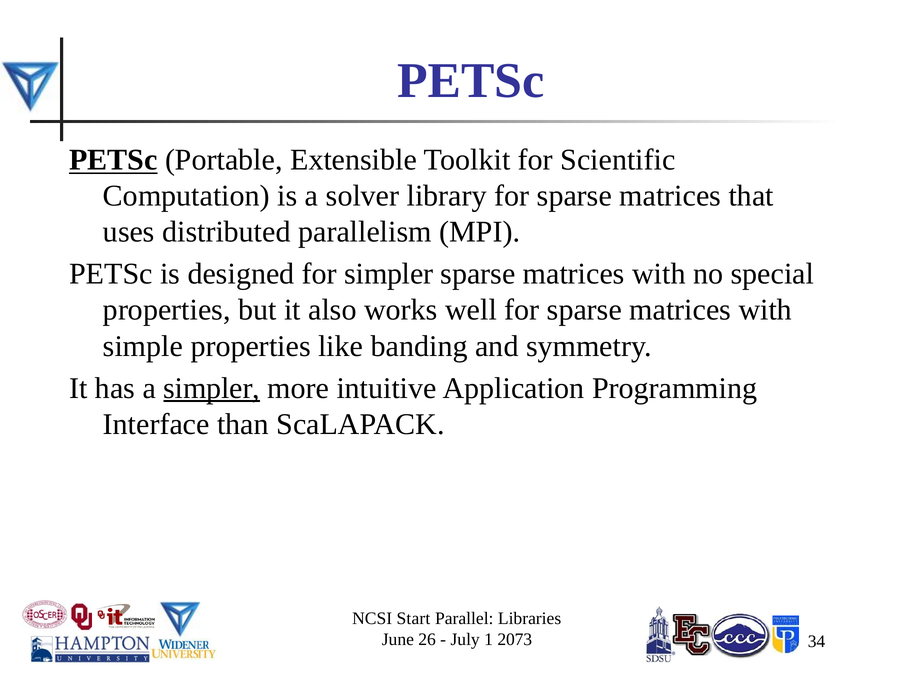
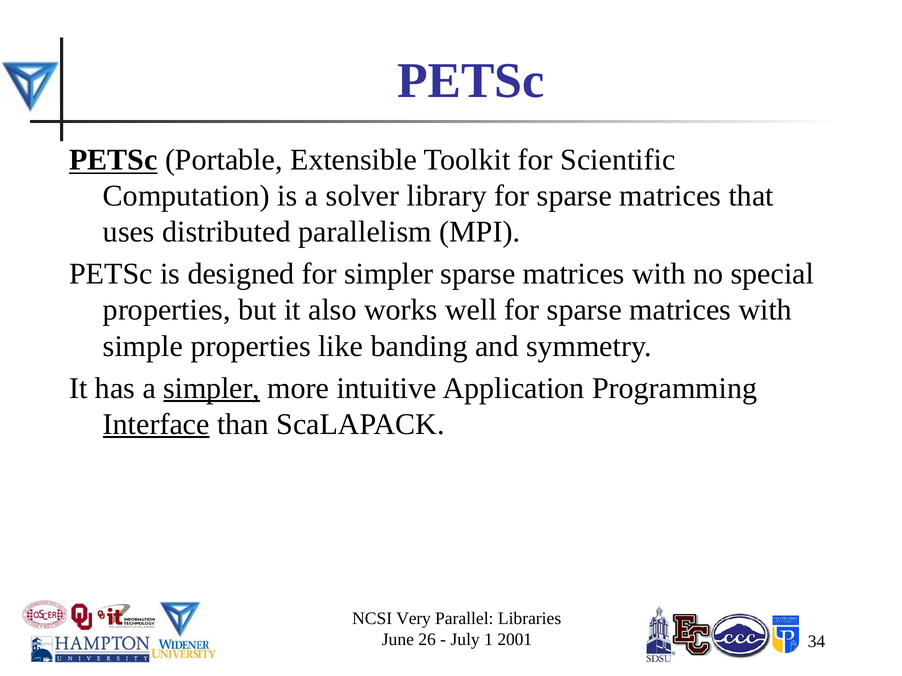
Interface underline: none -> present (156, 425)
Start: Start -> Very (414, 619)
2073: 2073 -> 2001 (515, 640)
